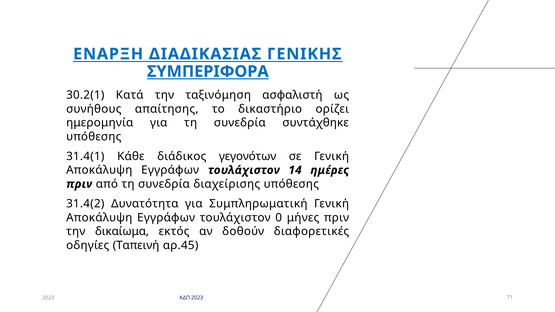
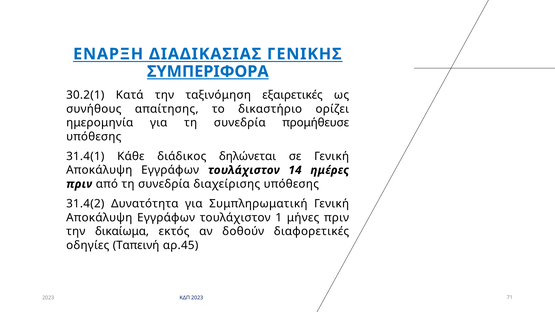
ασφαλιστή: ασφαλιστή -> εξαιρετικές (292, 95)
συντάχθηκε: συντάχθηκε -> προμήθευσε (316, 123)
γεγονότων: γεγονότων -> δηλώνεται (248, 156)
0: 0 -> 1 (279, 218)
